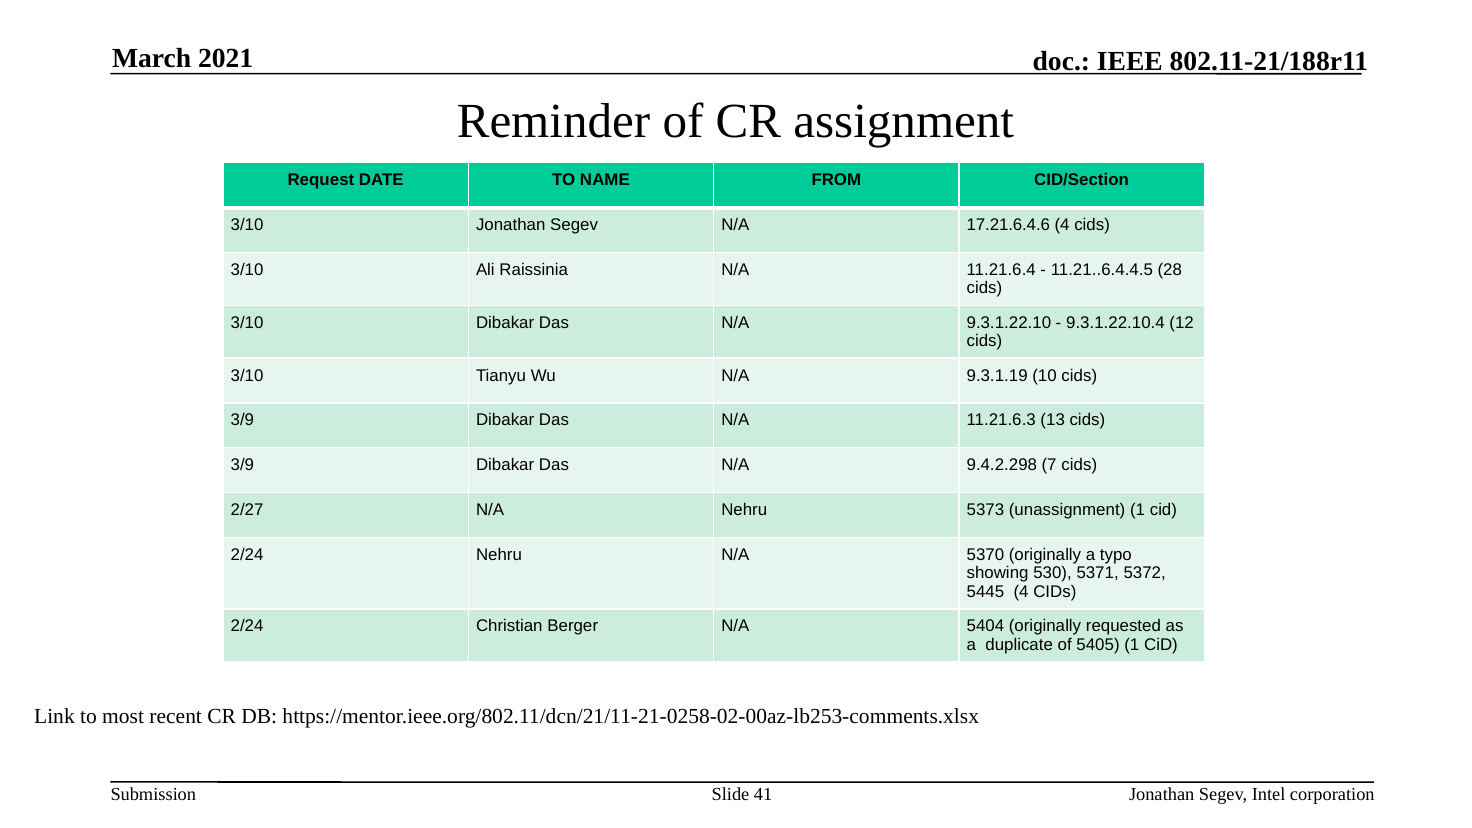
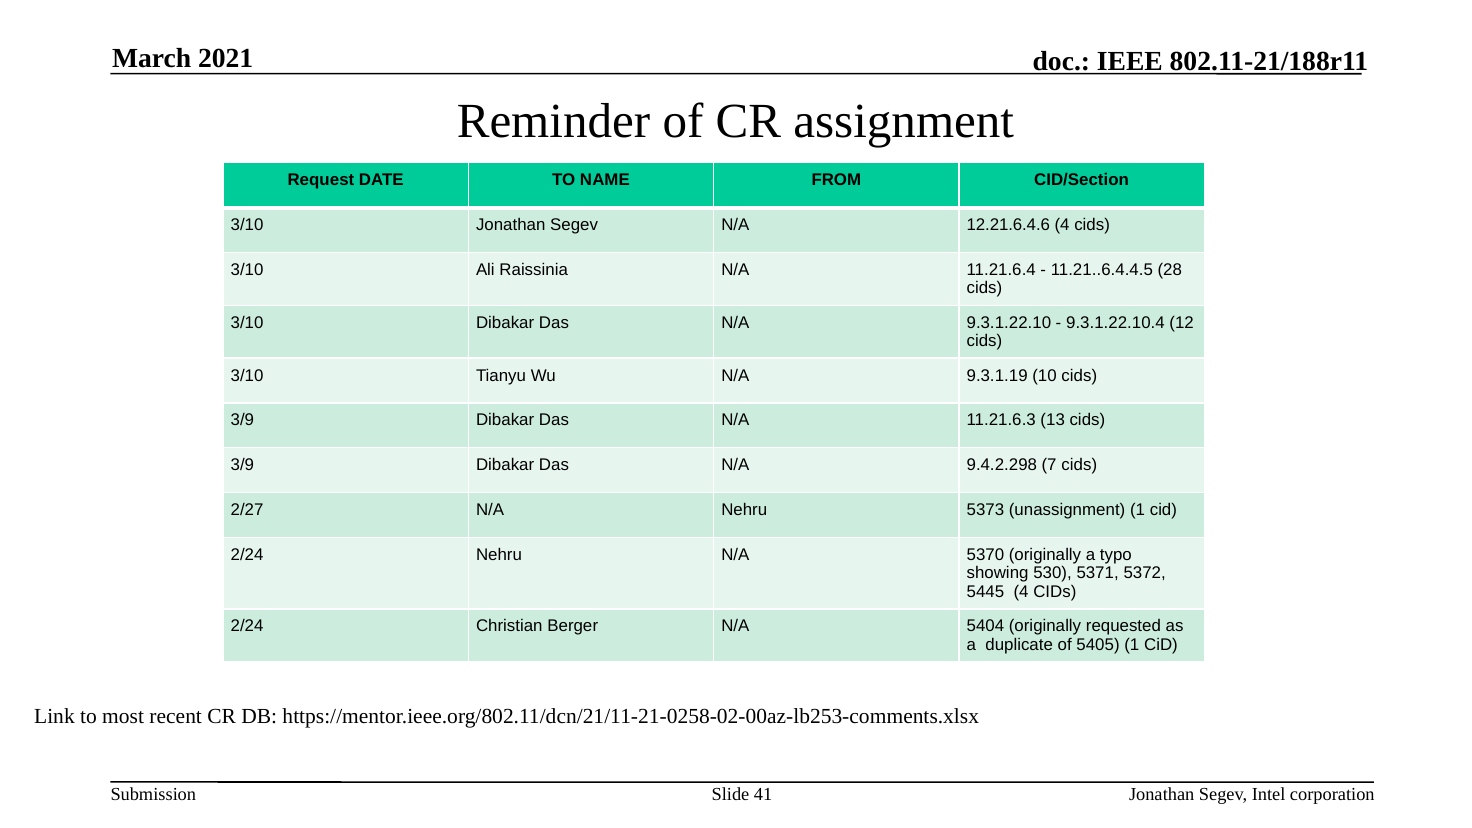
17.21.6.4.6: 17.21.6.4.6 -> 12.21.6.4.6 (1008, 225)
